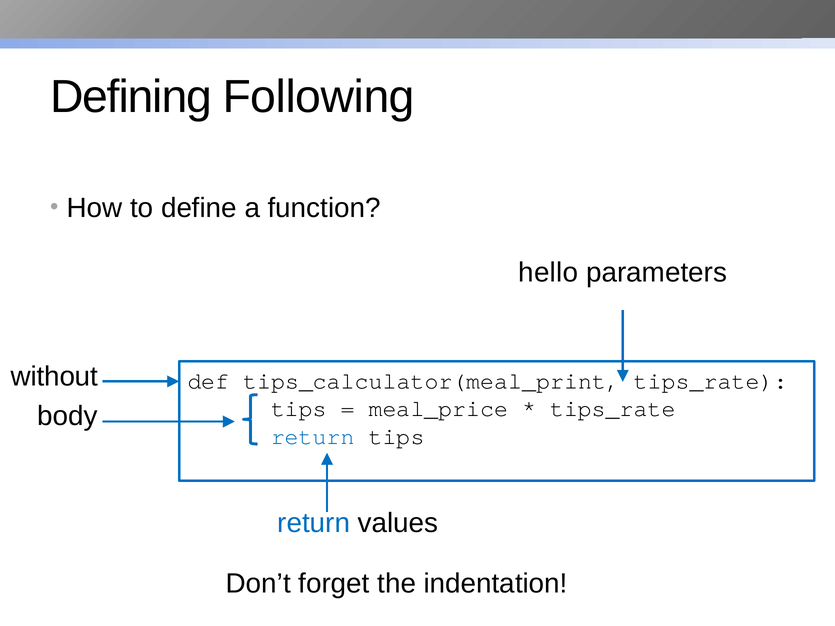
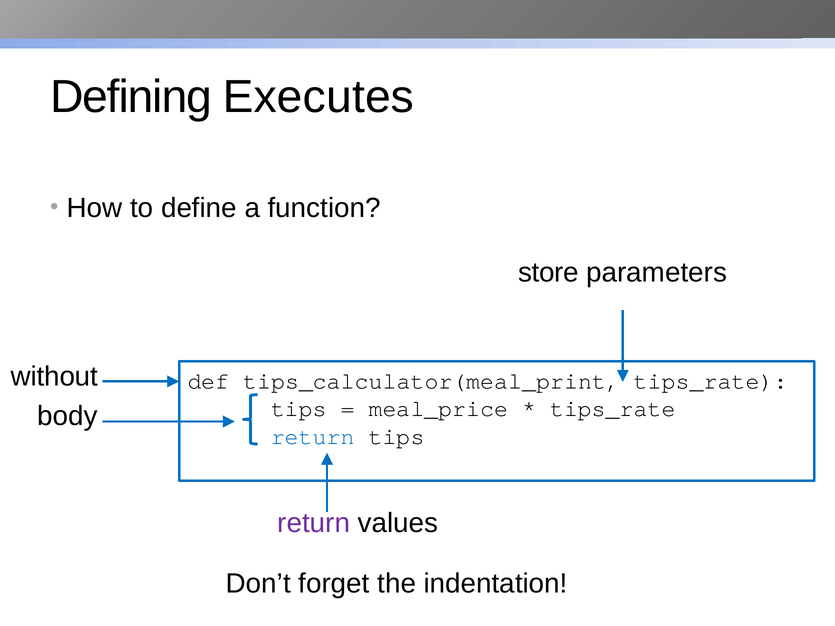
Following: Following -> Executes (318, 97)
hello: hello -> store (549, 273)
return colour: blue -> purple (314, 523)
